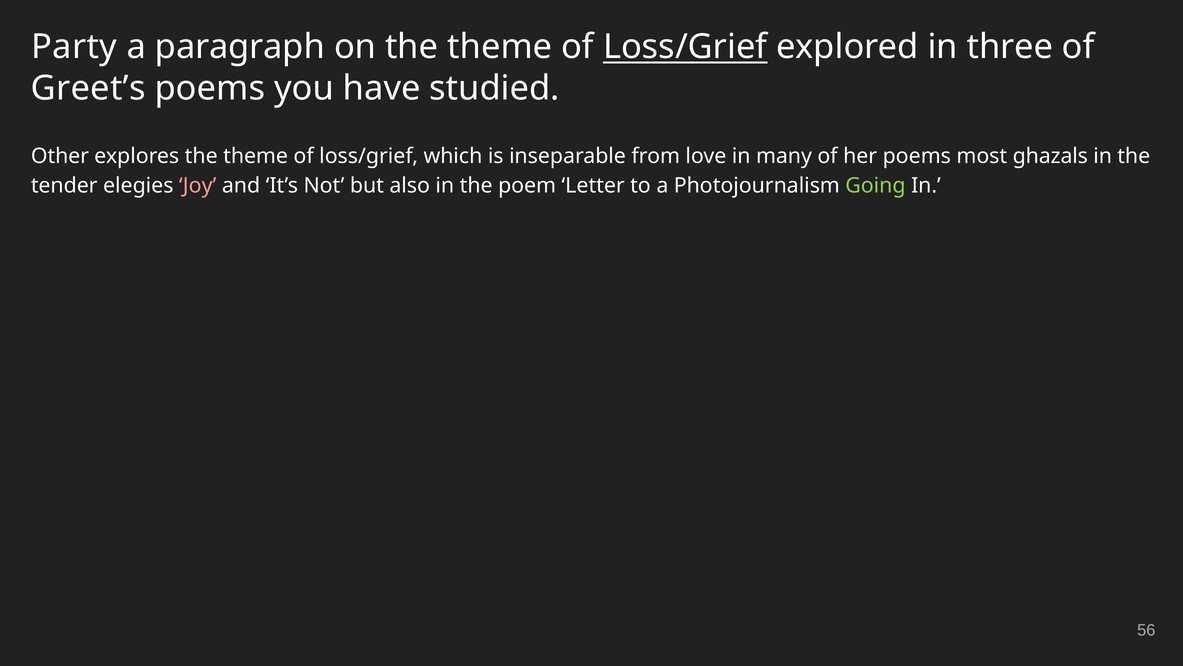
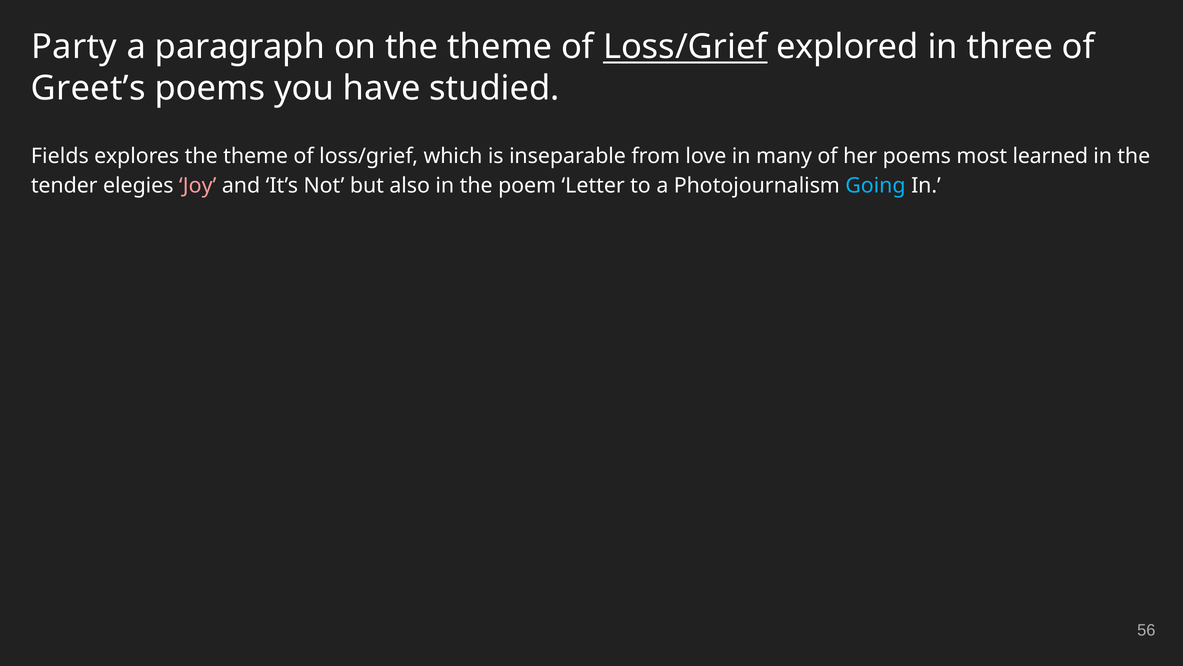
Other: Other -> Fields (60, 156)
ghazals: ghazals -> learned (1050, 156)
Going colour: light green -> light blue (875, 186)
